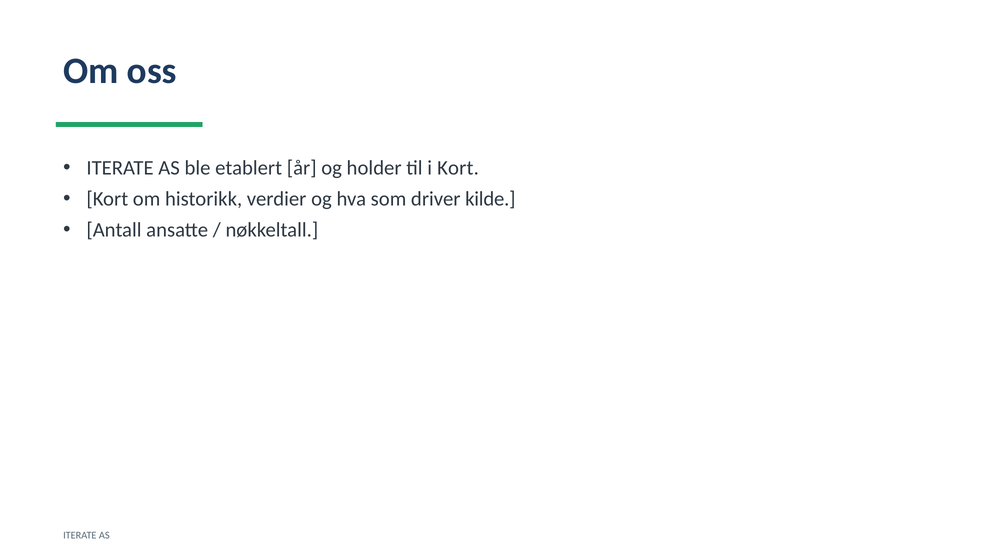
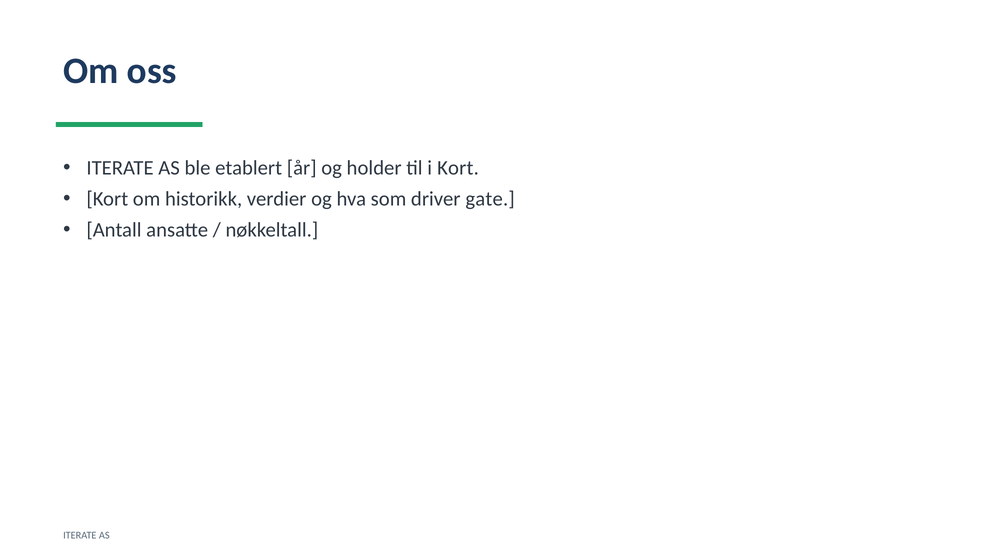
kilde: kilde -> gate (490, 199)
